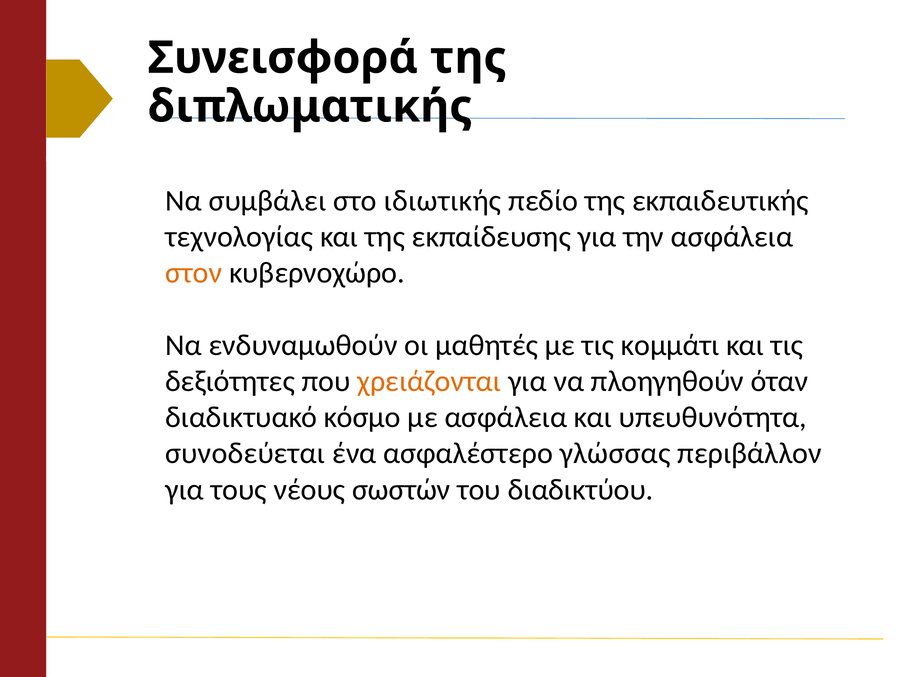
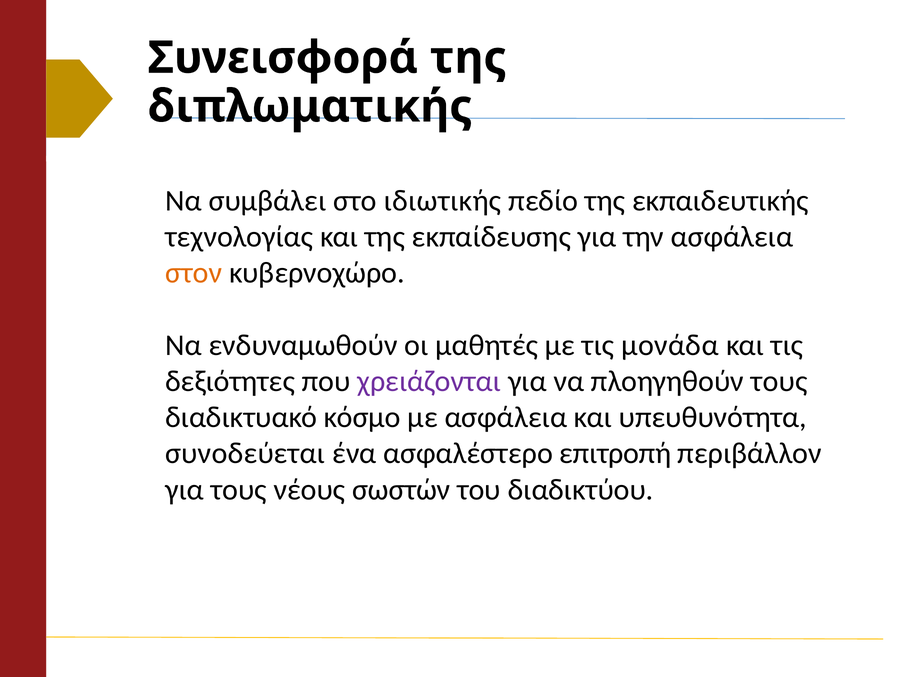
κομμάτι: κομμάτι -> μονάδα (670, 345)
χρειάζονται colour: orange -> purple (429, 381)
πλοηγηθούν όταν: όταν -> τους (779, 381)
γλώσσας: γλώσσας -> επιτροπή (615, 454)
